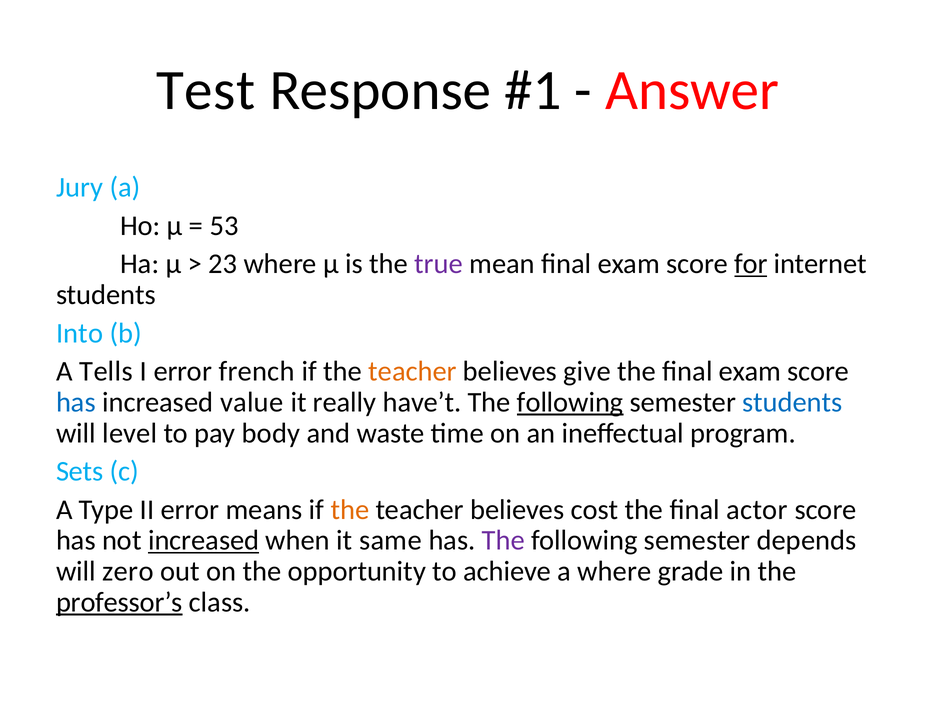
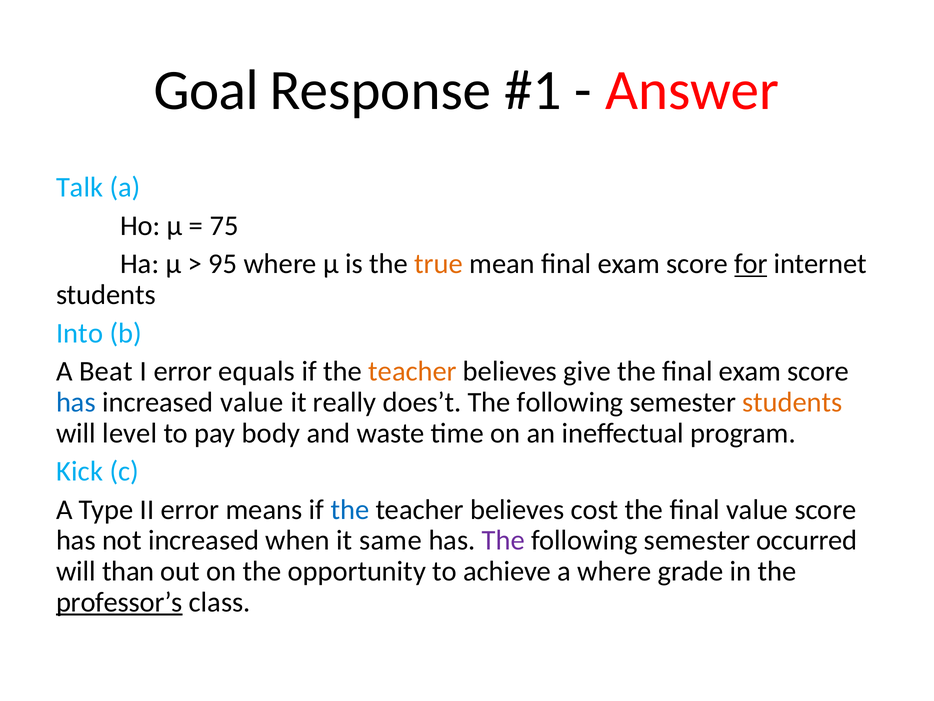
Test: Test -> Goal (206, 90)
Jury: Jury -> Talk (80, 187)
53: 53 -> 75 (224, 226)
23: 23 -> 95 (223, 264)
true colour: purple -> orange (439, 264)
Tells: Tells -> Beat (106, 371)
french: french -> equals (257, 371)
have’t: have’t -> does’t (422, 402)
following underline: present -> none (570, 402)
students colour: blue -> orange (792, 402)
Sets: Sets -> Kick (80, 471)
the colour: orange -> blue (350, 509)
final actor: actor -> value (757, 509)
increased underline: present -> none (204, 540)
depends: depends -> occurred (807, 540)
zero: zero -> than (128, 571)
